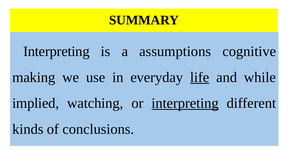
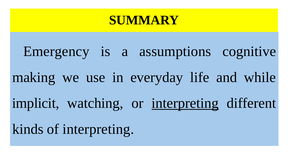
Interpreting: Interpreting -> Emergency (56, 51)
life underline: present -> none (200, 77)
implied: implied -> implicit (36, 103)
of conclusions: conclusions -> interpreting (98, 129)
